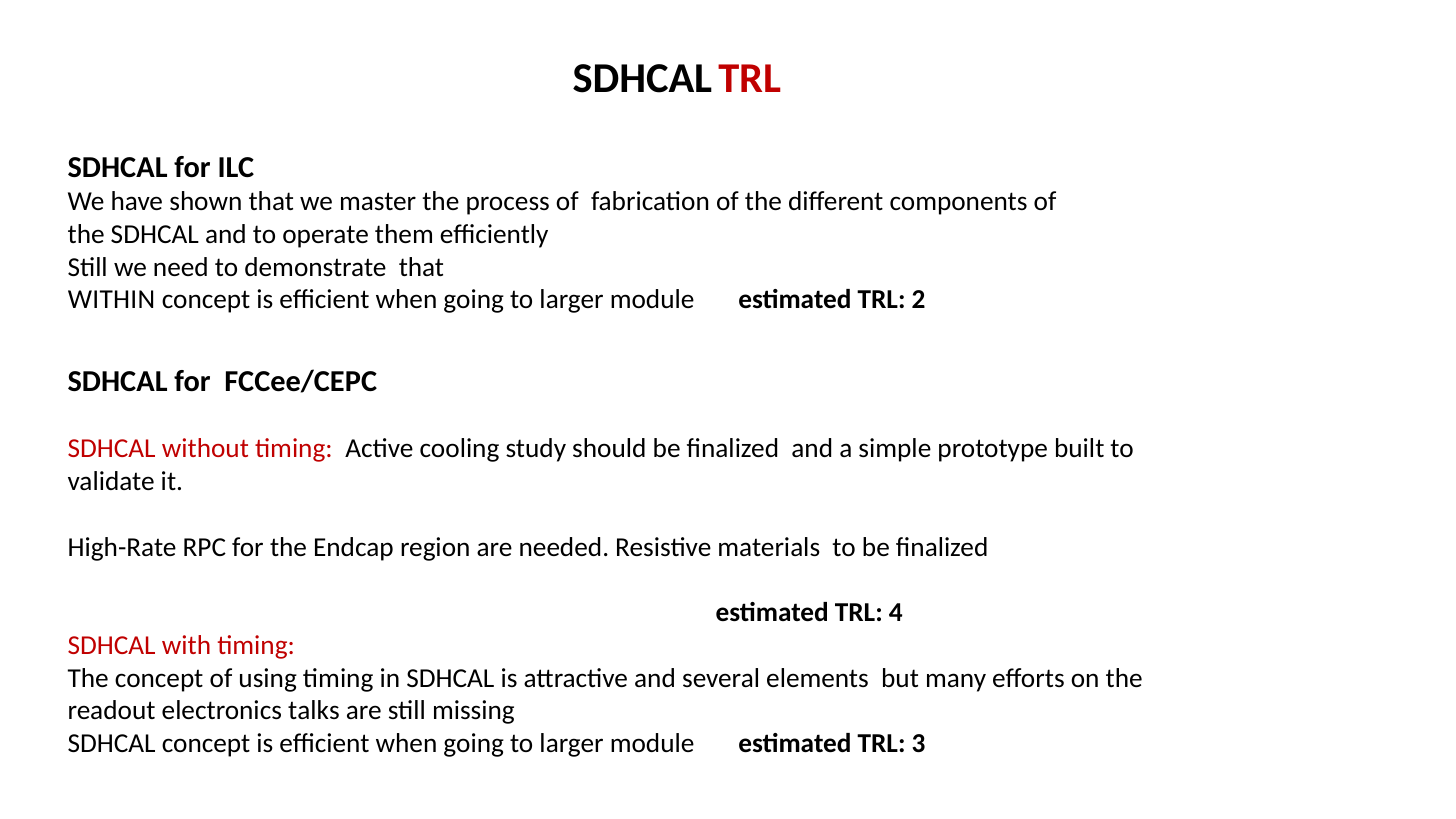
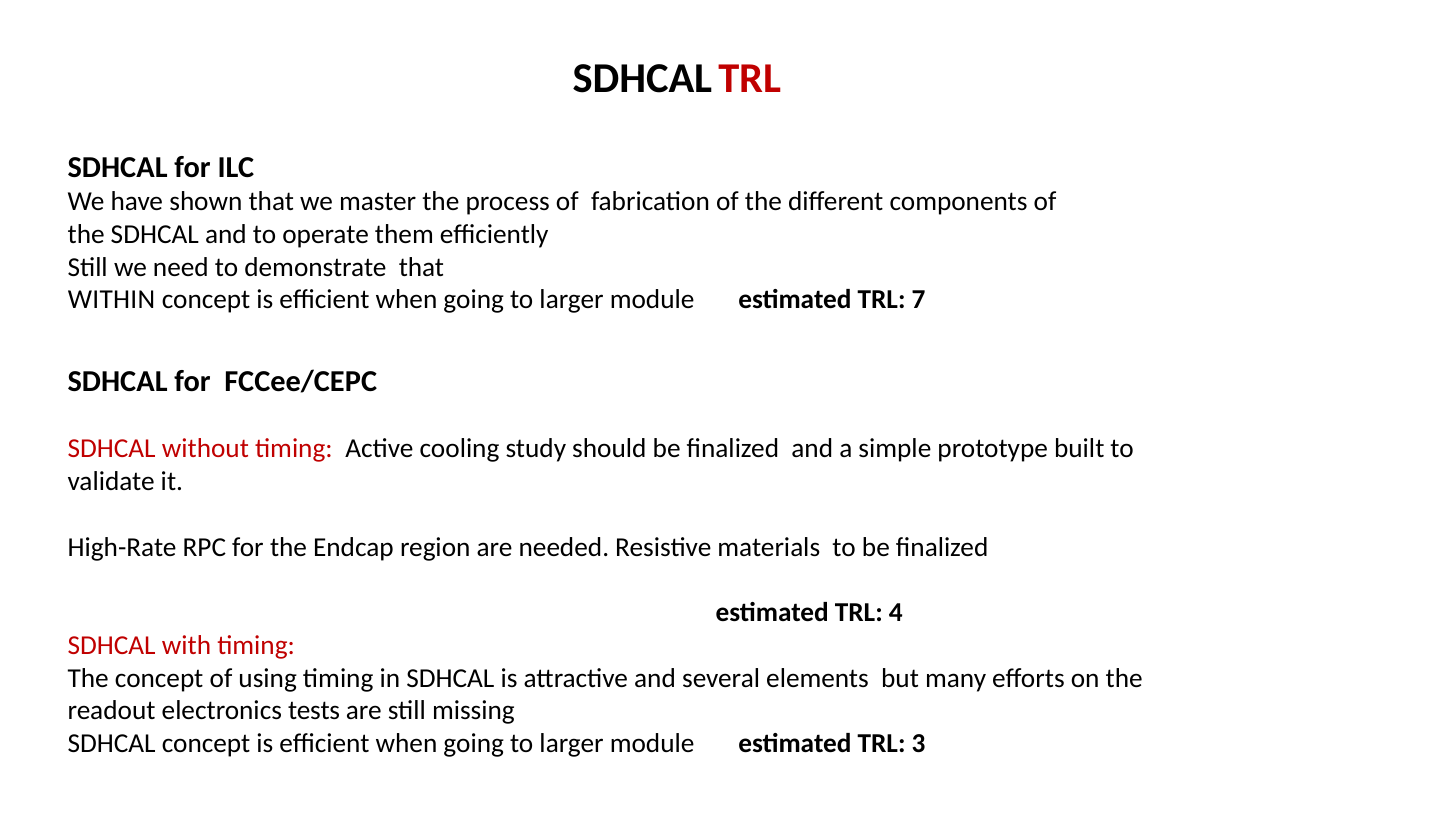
2: 2 -> 7 (919, 300)
talks: talks -> tests (314, 711)
